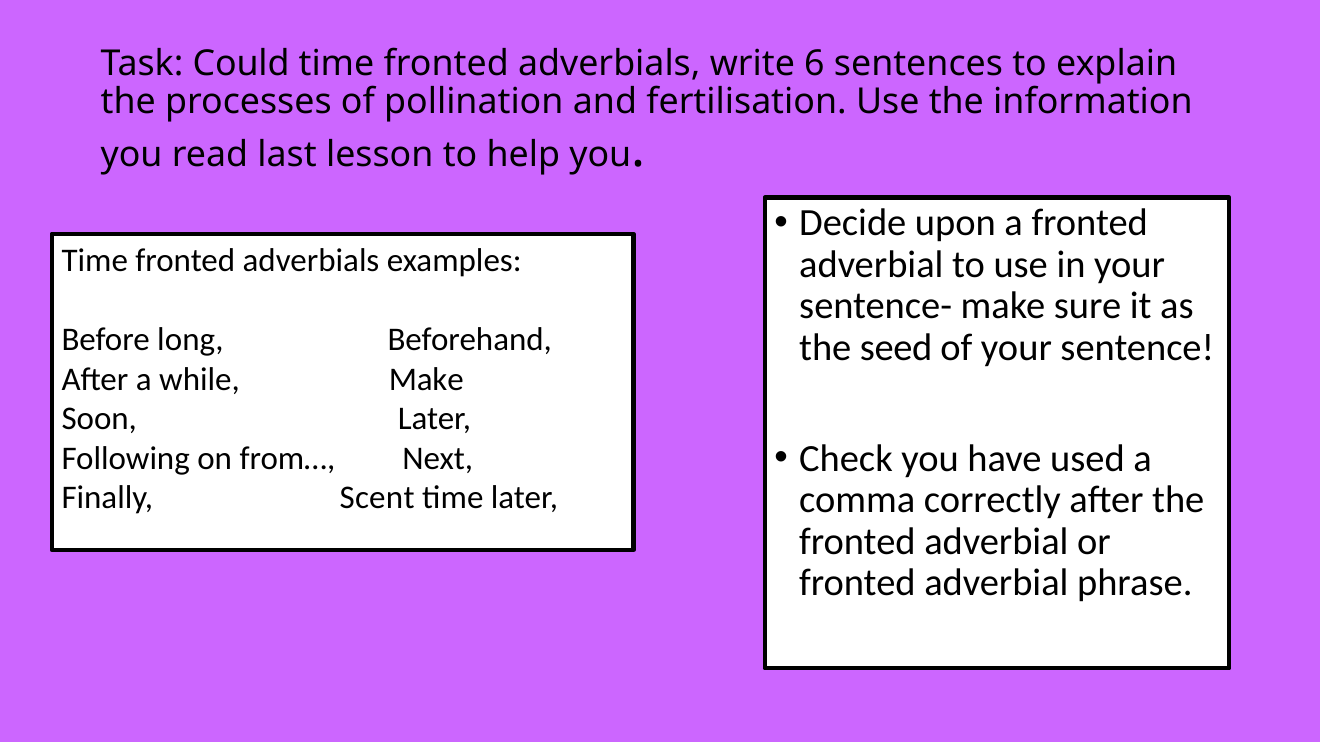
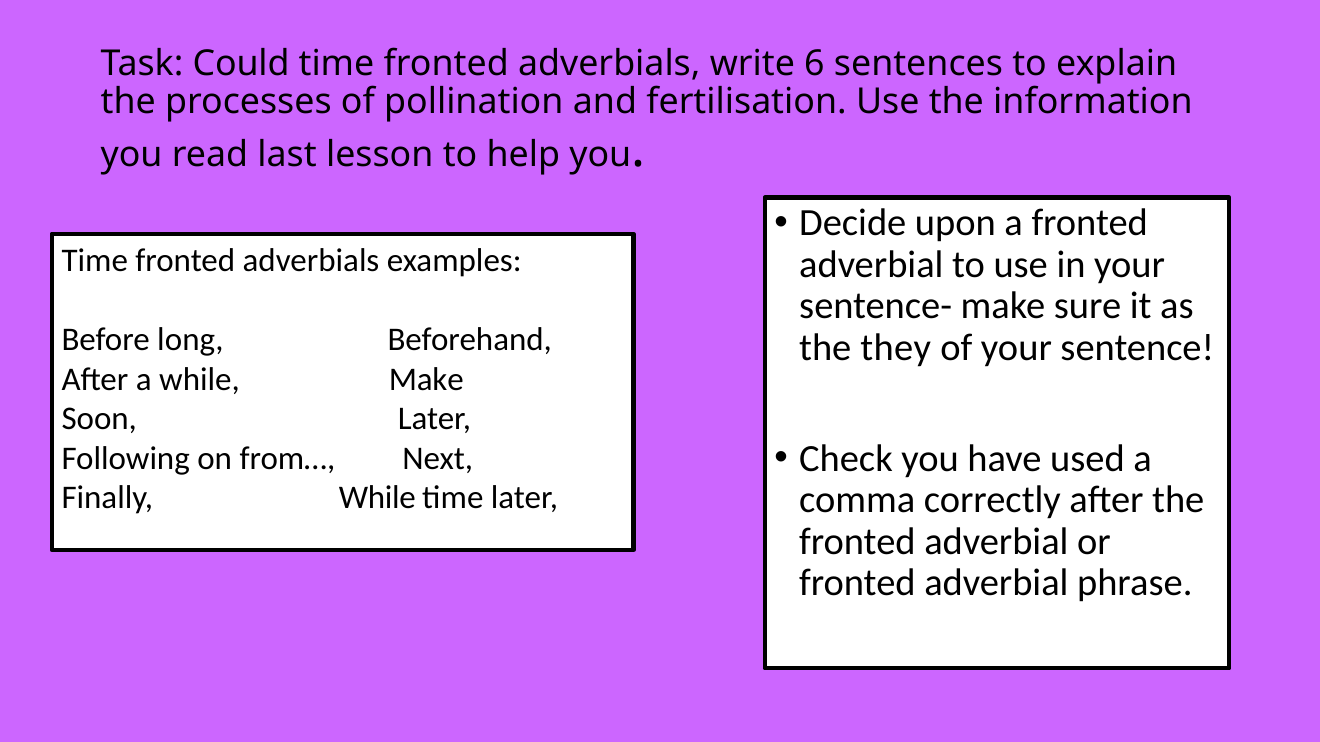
seed: seed -> they (896, 348)
Finally Scent: Scent -> While (377, 498)
